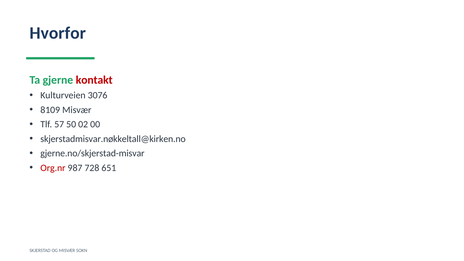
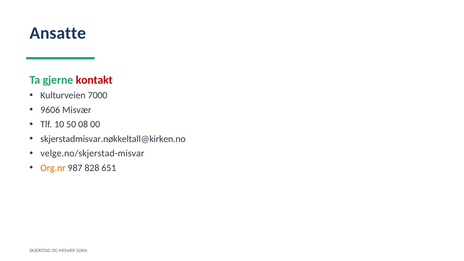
Hvorfor: Hvorfor -> Ansatte (58, 33)
3076: 3076 -> 7000 (98, 95)
8109: 8109 -> 9606 (50, 110)
57: 57 -> 10 (59, 124)
02: 02 -> 08 (83, 124)
gjerne.no/skjerstad-misvar: gjerne.no/skjerstad-misvar -> velge.no/skjerstad-misvar (92, 153)
Org.nr colour: red -> orange (53, 168)
728: 728 -> 828 (92, 168)
